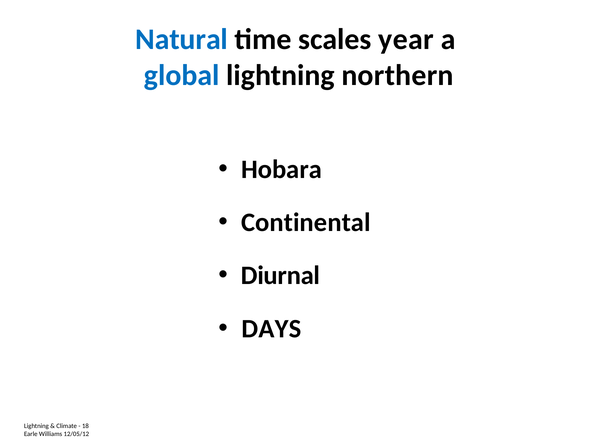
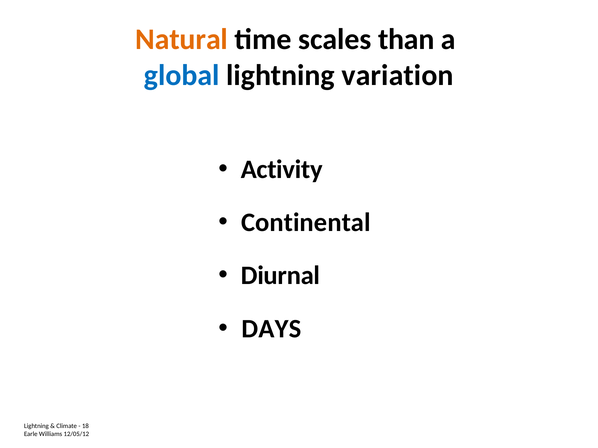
Natural colour: blue -> orange (182, 39)
year: year -> than (406, 39)
northern: northern -> variation (398, 75)
Hobara: Hobara -> Activity (282, 170)
